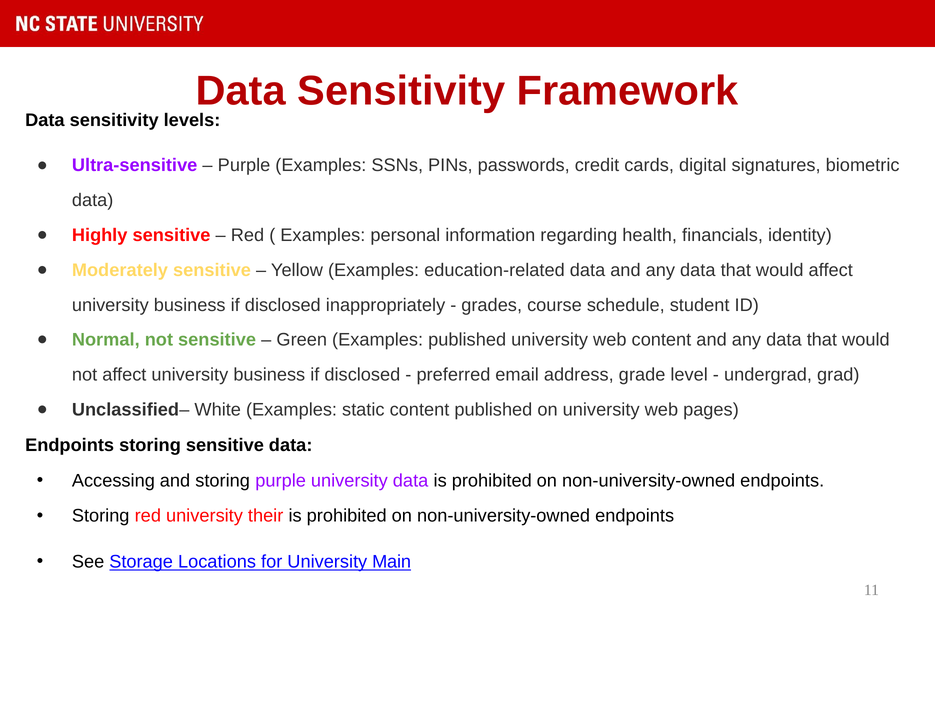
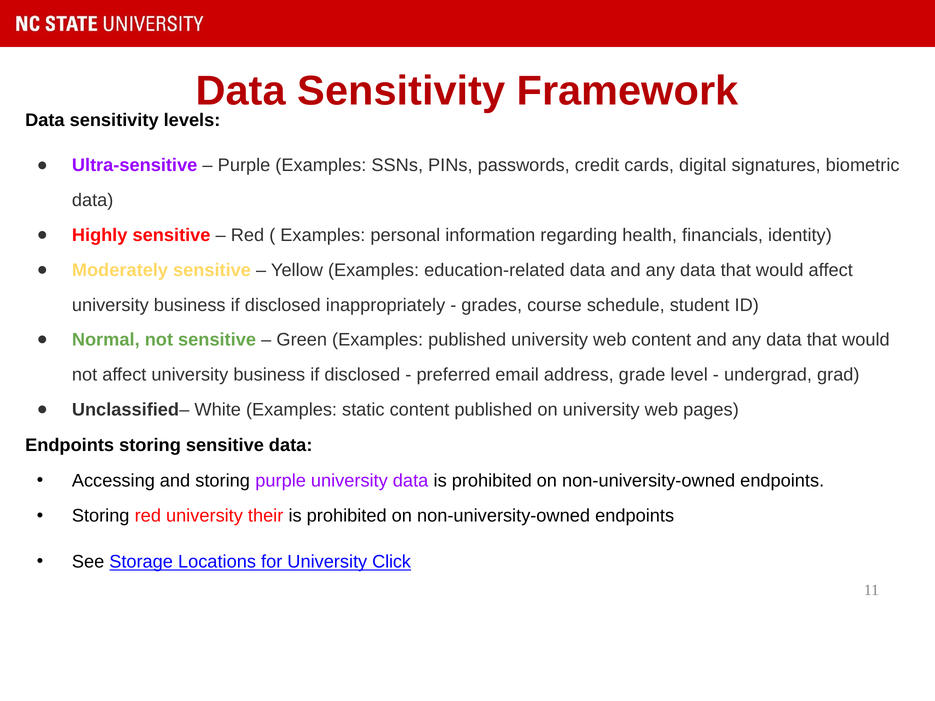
Main: Main -> Click (392, 562)
